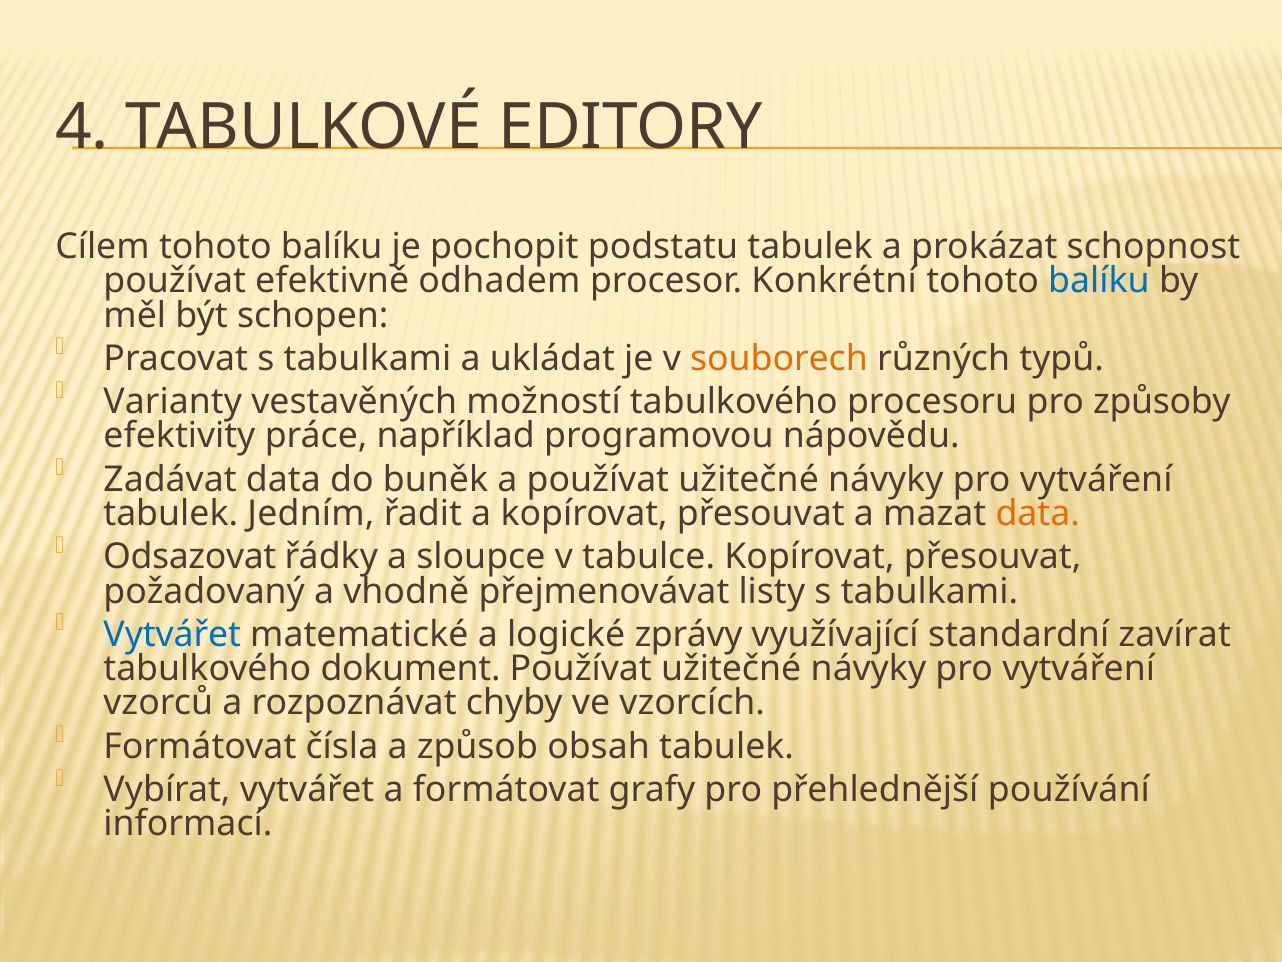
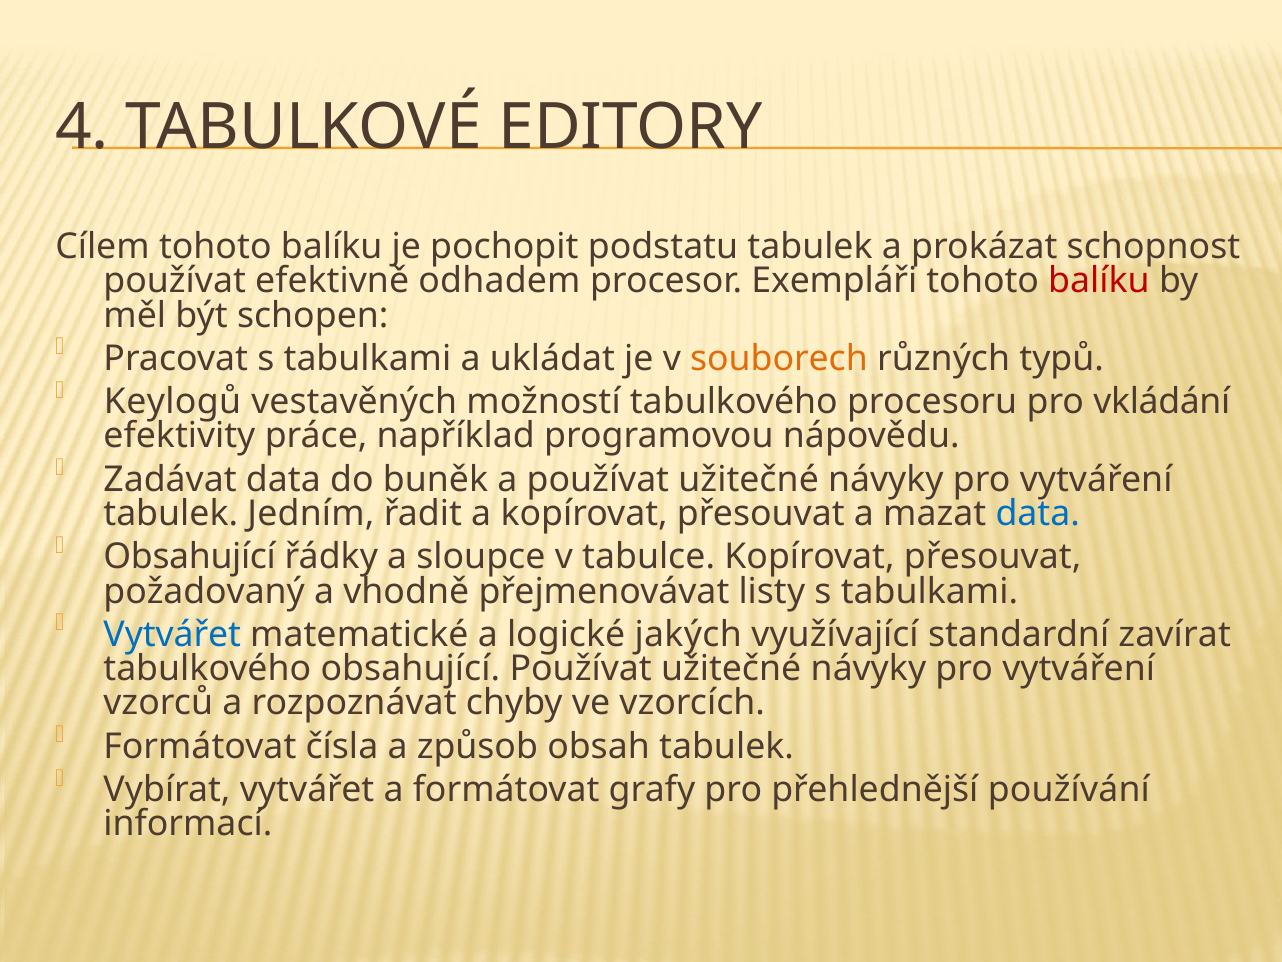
Konkrétní: Konkrétní -> Exempláři (834, 281)
balíku colour: blue -> red (1099, 281)
Varianty: Varianty -> Keylogů (173, 402)
způsoby: způsoby -> vkládání (1162, 402)
data colour: orange -> blue (1038, 513)
Odsazovat: Odsazovat -> Obsahující (190, 557)
zprávy: zprávy -> jakých (688, 634)
tabulkového dokument: dokument -> obsahující (410, 669)
